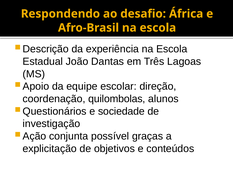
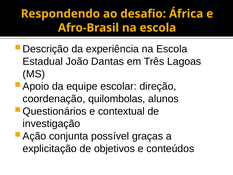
sociedade: sociedade -> contextual (121, 111)
